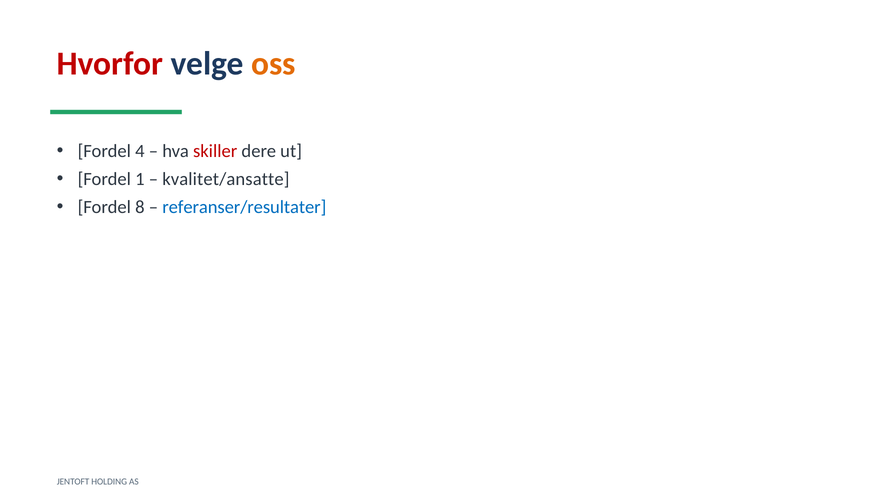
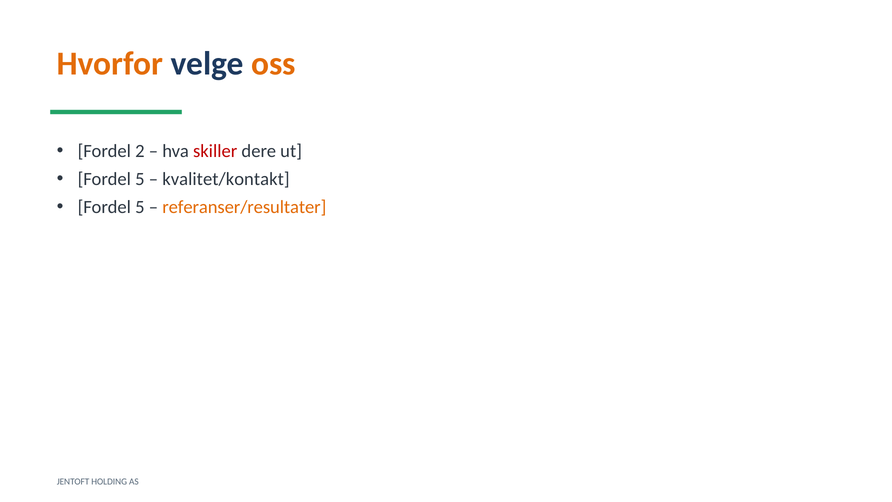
Hvorfor colour: red -> orange (110, 64)
4: 4 -> 2 (140, 151)
1: 1 -> 5 (140, 179)
kvalitet/ansatte: kvalitet/ansatte -> kvalitet/kontakt (226, 179)
8: 8 -> 5 (140, 207)
referanser/resultater colour: blue -> orange (244, 207)
